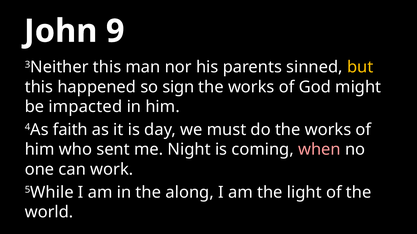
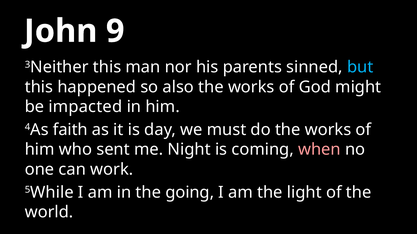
but colour: yellow -> light blue (360, 67)
sign: sign -> also (178, 87)
along: along -> going (190, 193)
